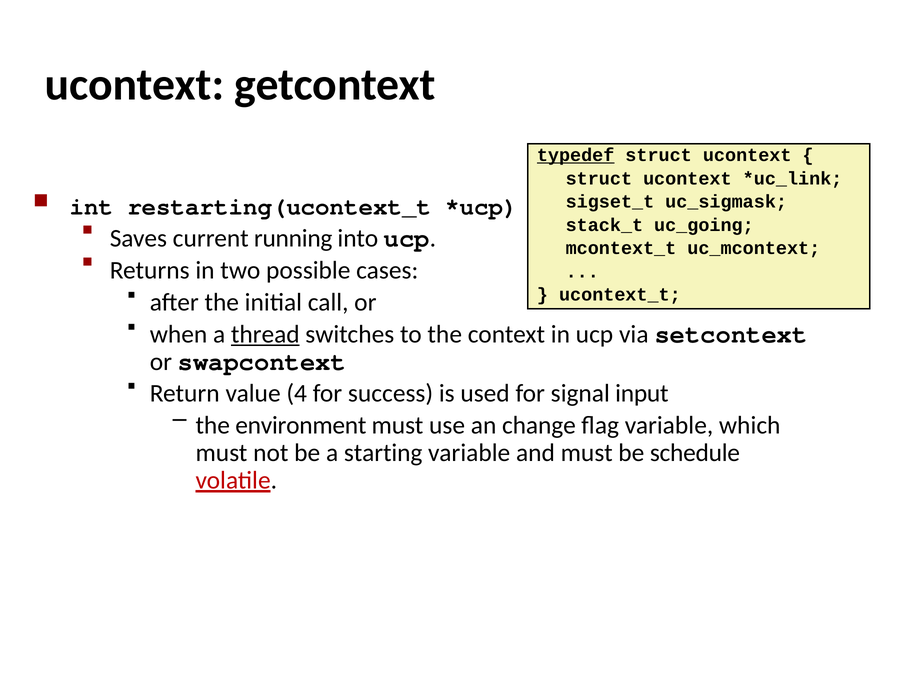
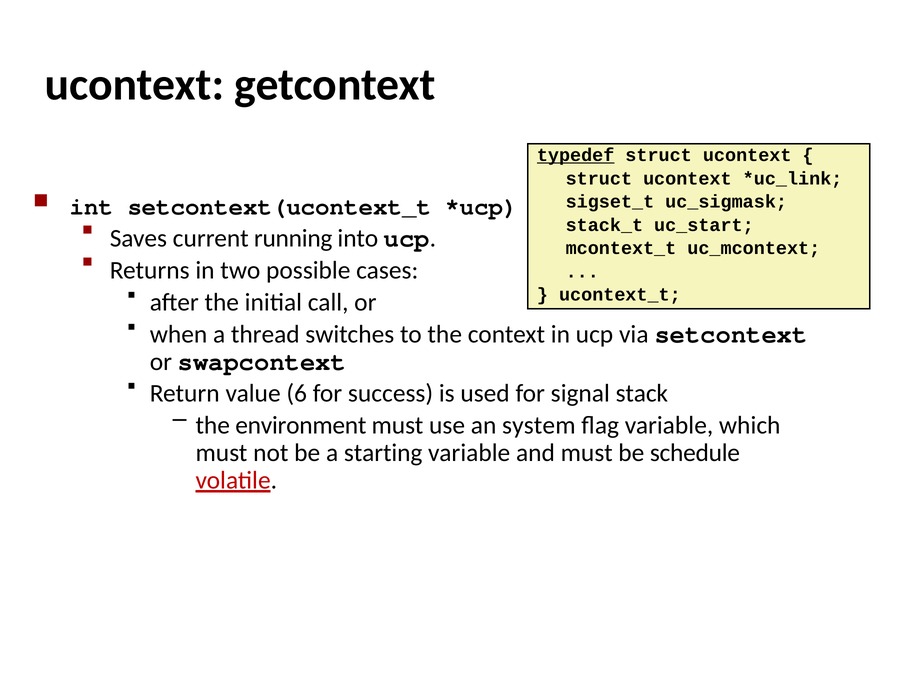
restarting(ucontext_t: restarting(ucontext_t -> setcontext(ucontext_t (279, 207)
uc_going: uc_going -> uc_start (704, 225)
thread underline: present -> none (265, 334)
4: 4 -> 6 (297, 394)
input: input -> stack (642, 394)
change: change -> system (539, 426)
